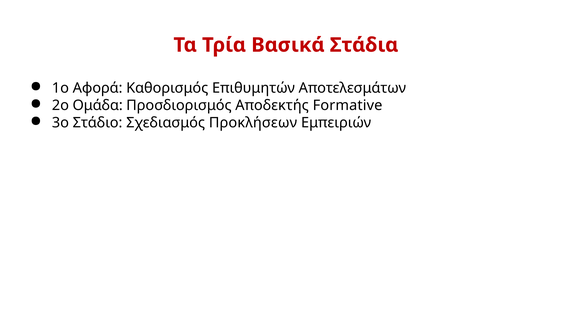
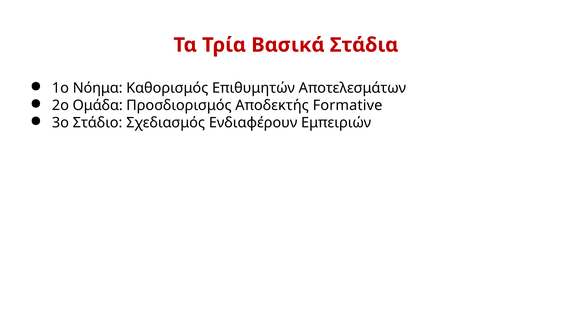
Αφορά: Αφορά -> Νόημα (98, 88)
Προκλήσεων: Προκλήσεων -> Ενδιαφέρουν (253, 123)
